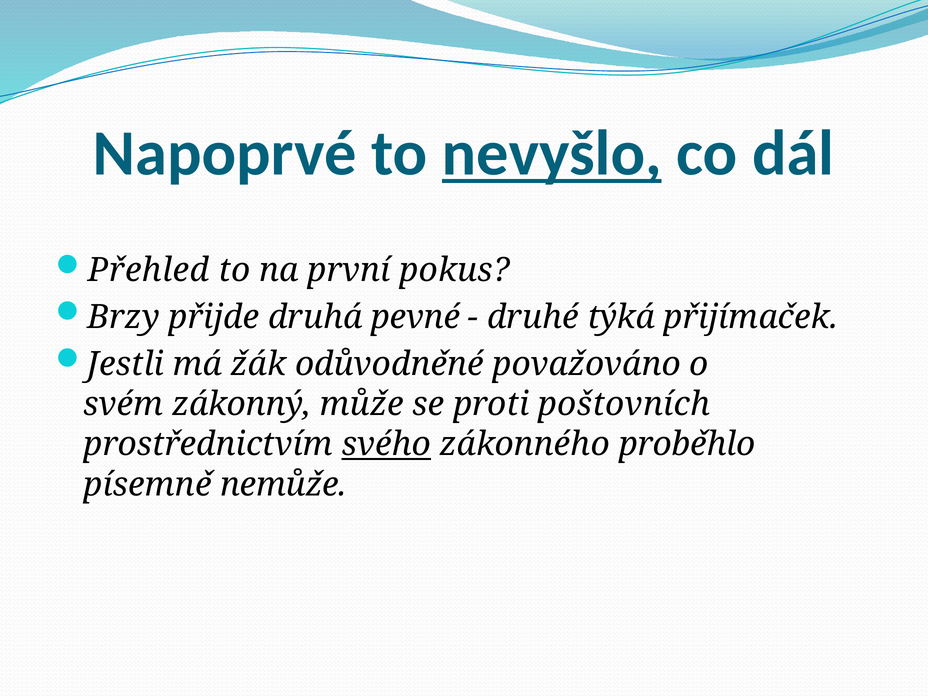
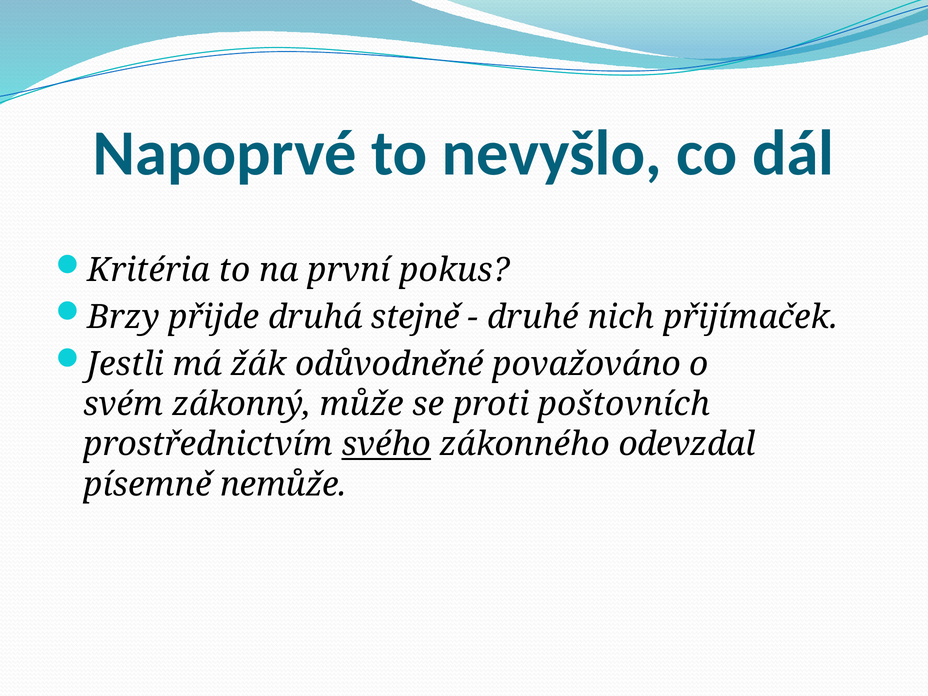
nevyšlo underline: present -> none (552, 153)
Přehled: Přehled -> Kritéria (149, 270)
pevné: pevné -> stejně (415, 317)
týká: týká -> nich (621, 317)
proběhlo: proběhlo -> odevzdal (687, 444)
